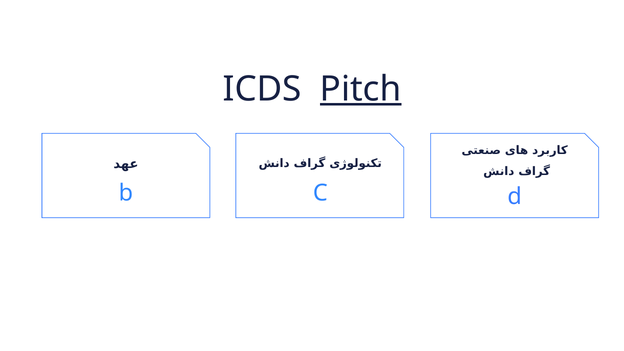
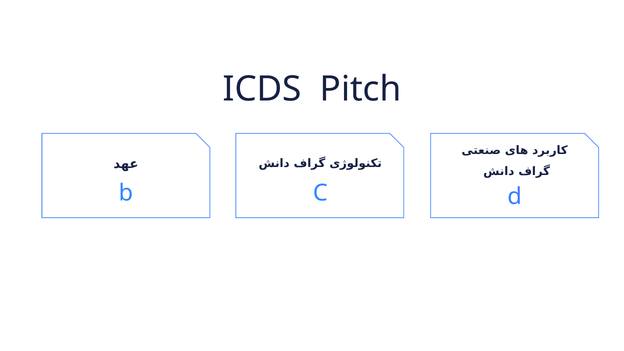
Pitch underline: present -> none (361, 89)
